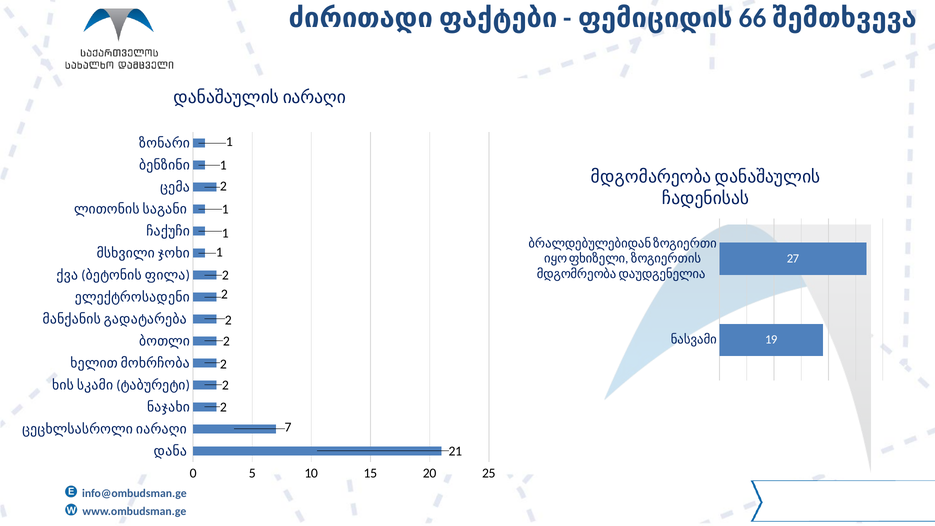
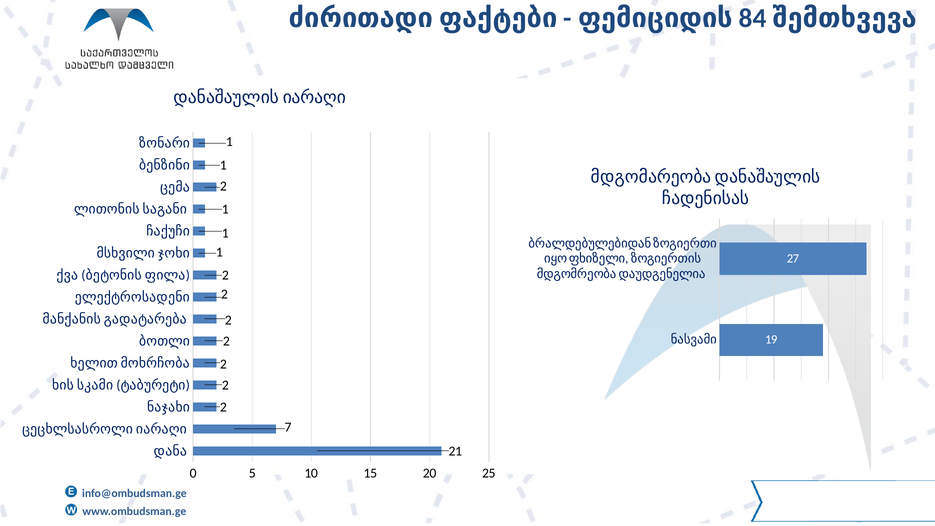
66: 66 -> 84 (753, 18)
